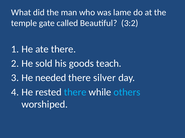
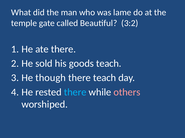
needed: needed -> though (51, 78)
there silver: silver -> teach (105, 78)
others colour: light blue -> pink (127, 93)
